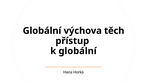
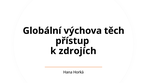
k globální: globální -> zdrojích (78, 51)
